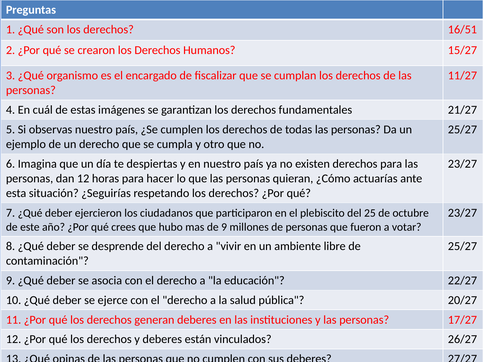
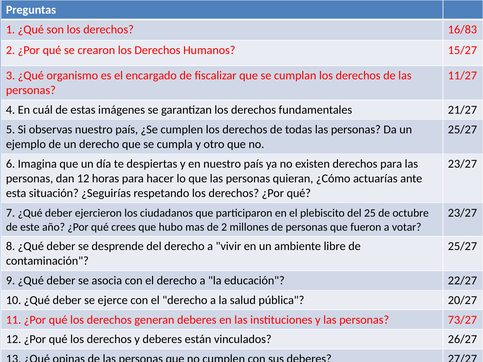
16/51: 16/51 -> 16/83 (462, 30)
de 9: 9 -> 2 (224, 227)
17/27: 17/27 -> 73/27 (462, 320)
